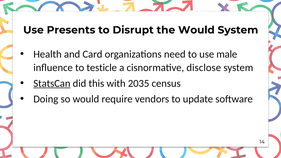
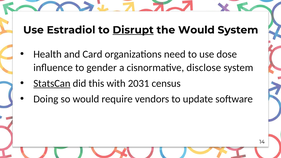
Presents: Presents -> Estradiol (71, 30)
Disrupt underline: none -> present (133, 30)
male: male -> dose (227, 54)
testicle: testicle -> gender (102, 68)
2035: 2035 -> 2031 (139, 83)
